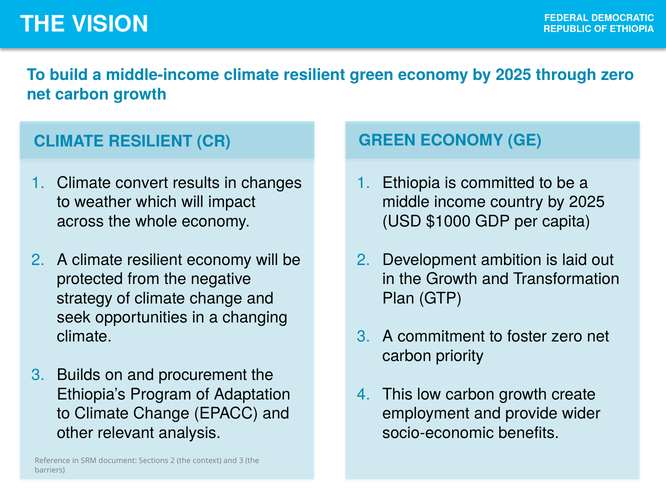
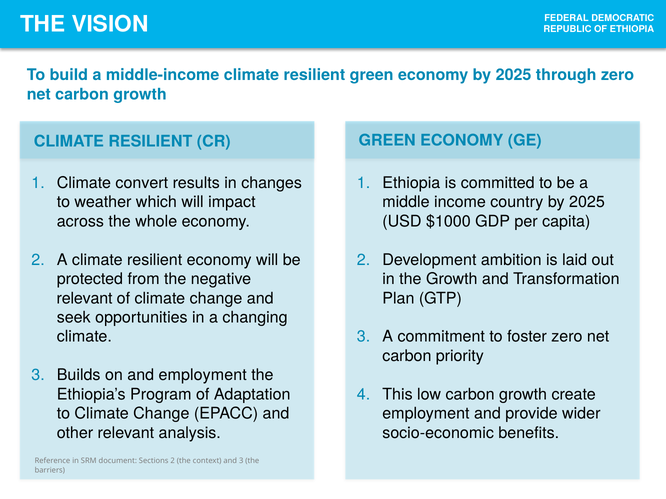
strategy: strategy -> relevant (85, 299)
and procurement: procurement -> employment (203, 376)
